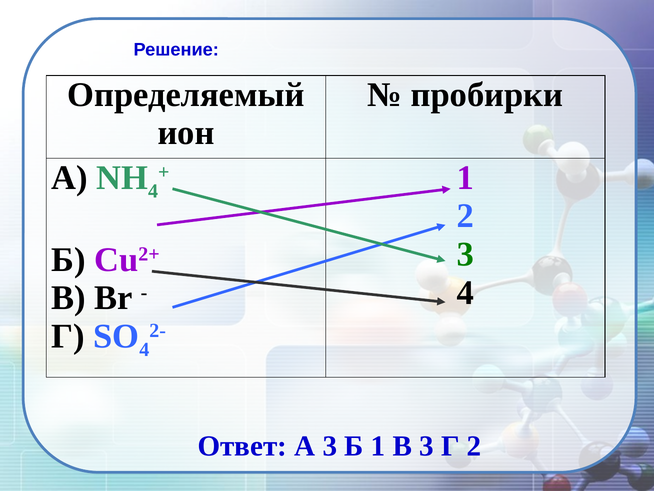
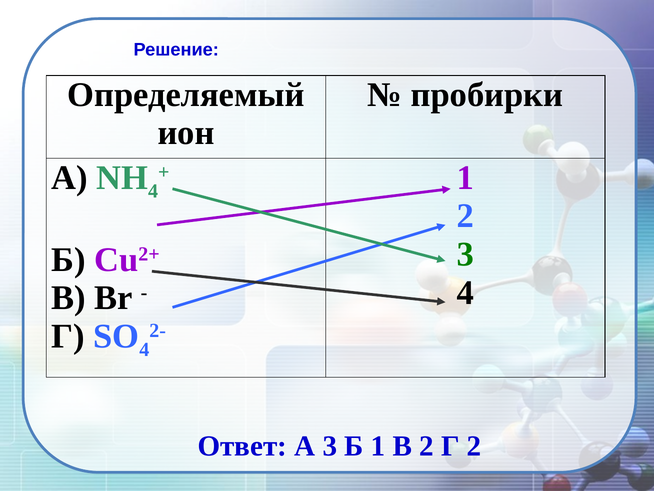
В 3: 3 -> 2 (427, 446)
